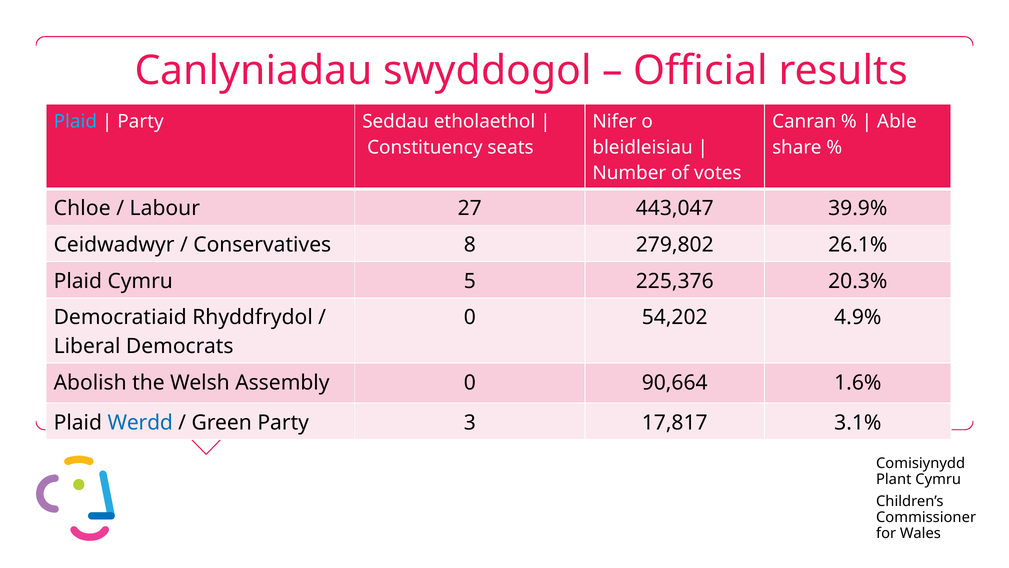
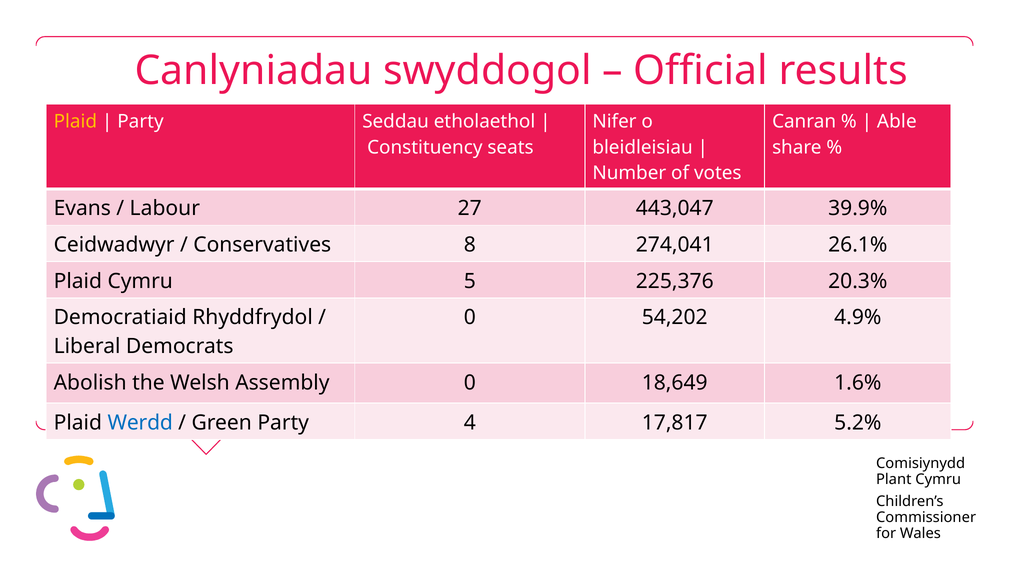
Plaid colour: light blue -> yellow (75, 122)
Chloe: Chloe -> Evans (82, 208)
279,802: 279,802 -> 274,041 (675, 245)
90,664: 90,664 -> 18,649 (675, 382)
3: 3 -> 4 (470, 422)
3.1%: 3.1% -> 5.2% (858, 422)
